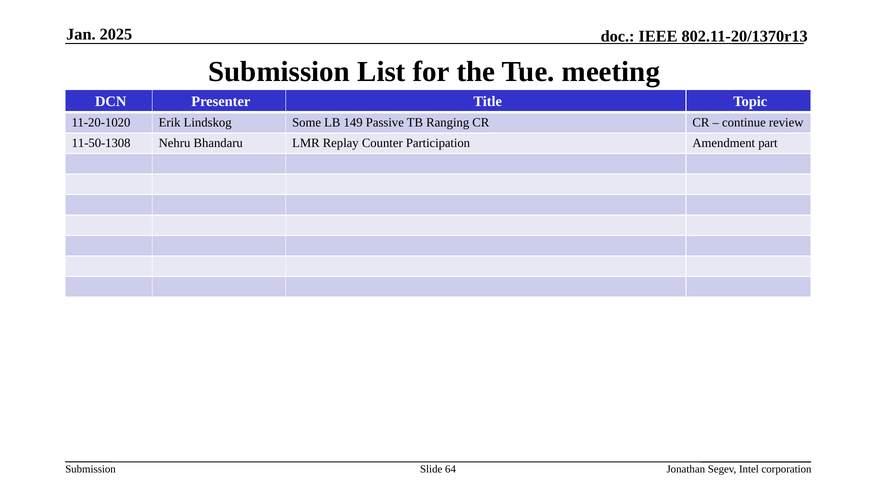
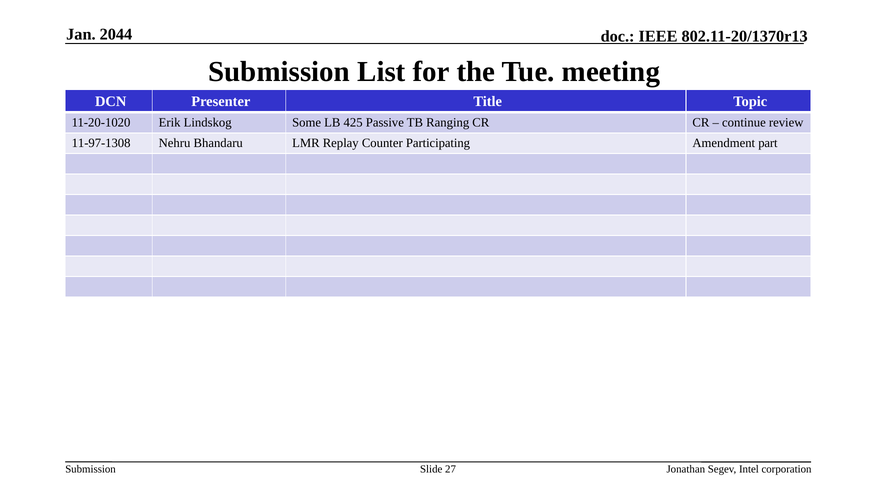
2025: 2025 -> 2044 (116, 35)
149: 149 -> 425 (353, 123)
11-50-1308: 11-50-1308 -> 11-97-1308 (101, 143)
Participation: Participation -> Participating (438, 143)
64: 64 -> 27 (451, 469)
